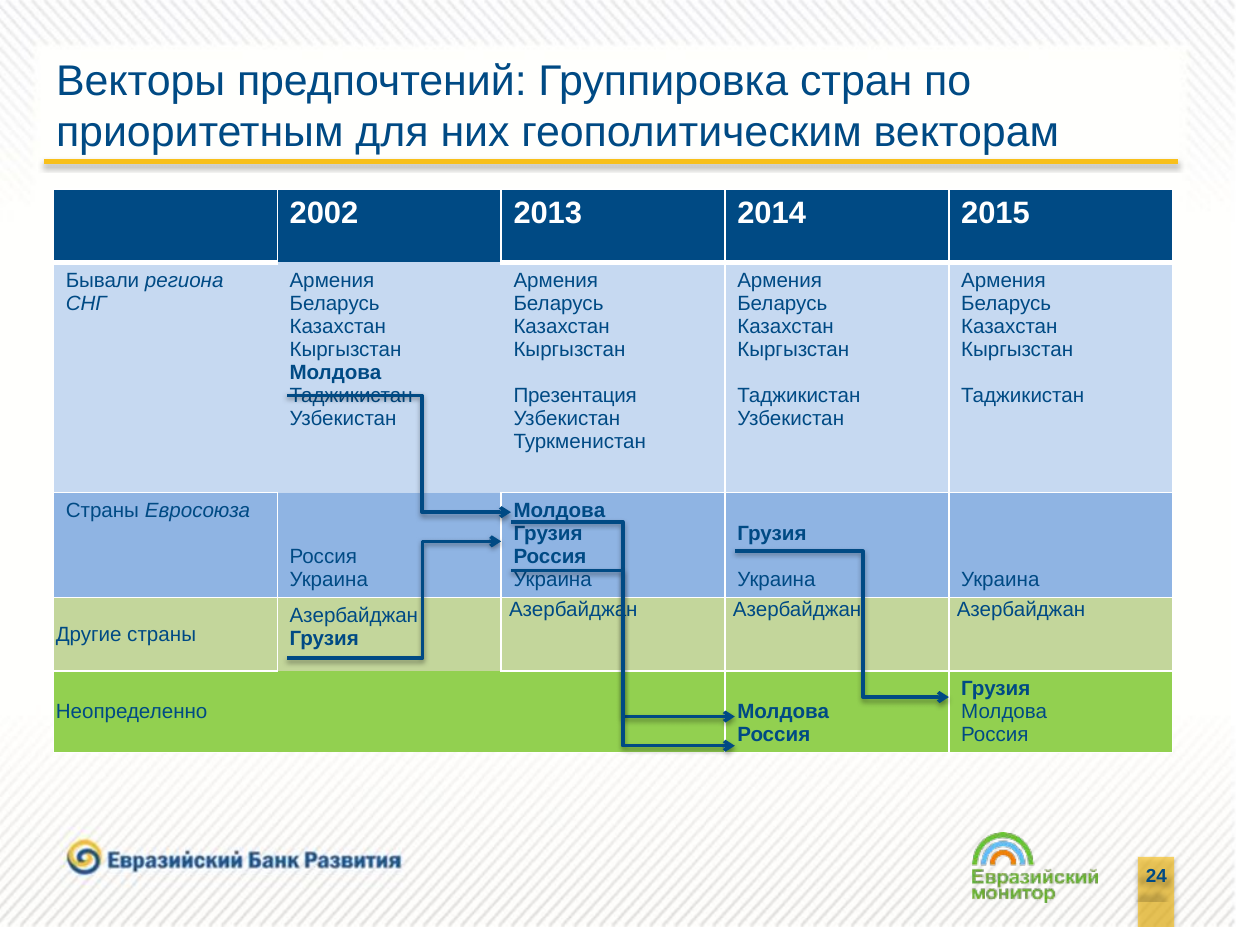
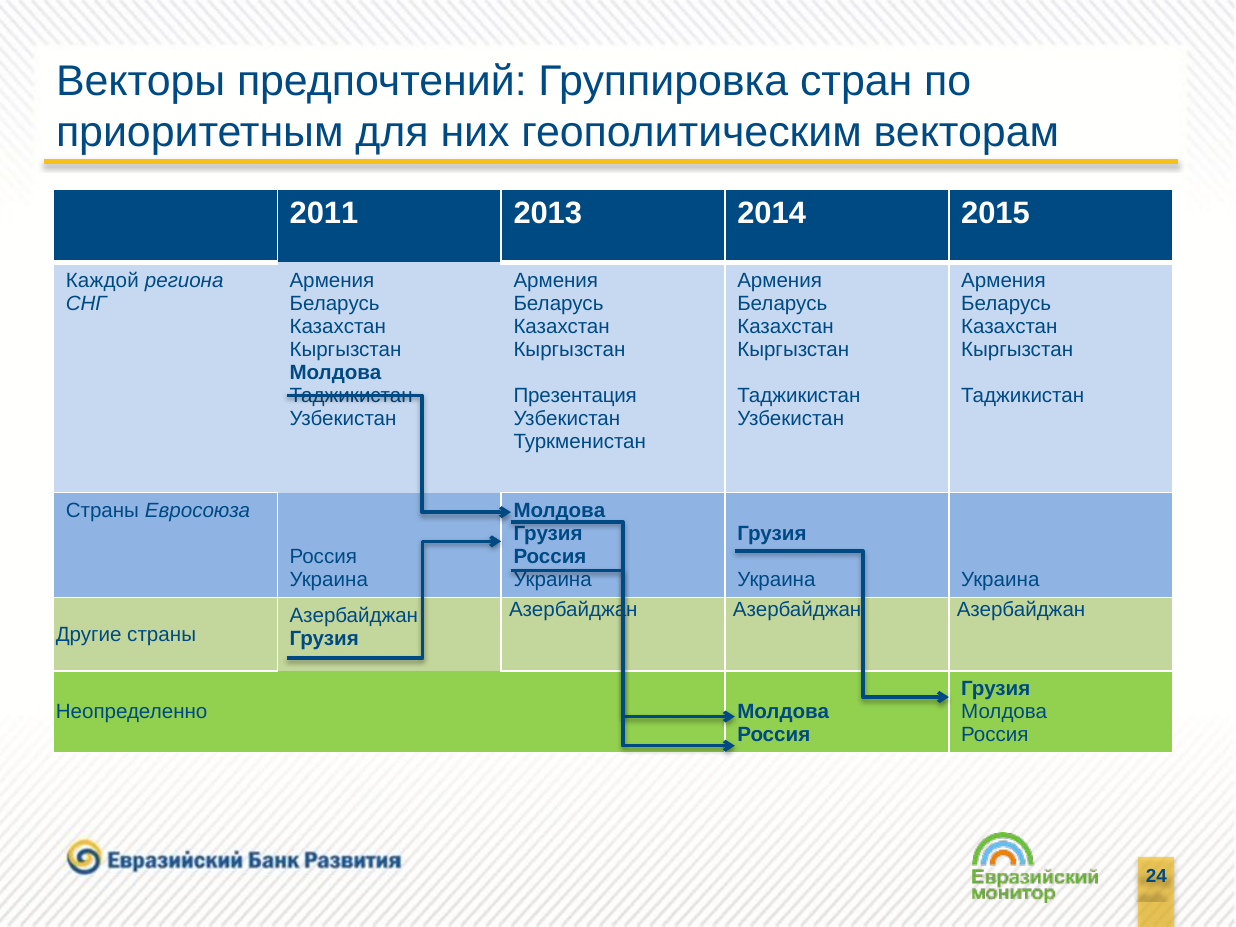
2002: 2002 -> 2011 (324, 213)
Бывали: Бывали -> Каждой (102, 281)
